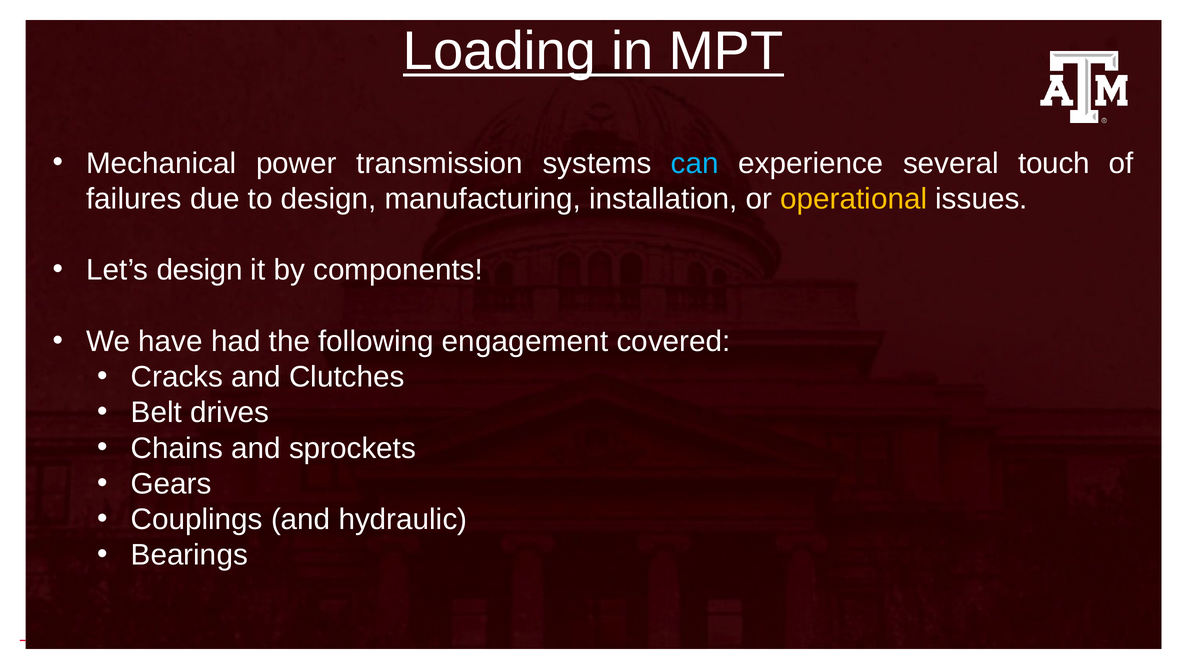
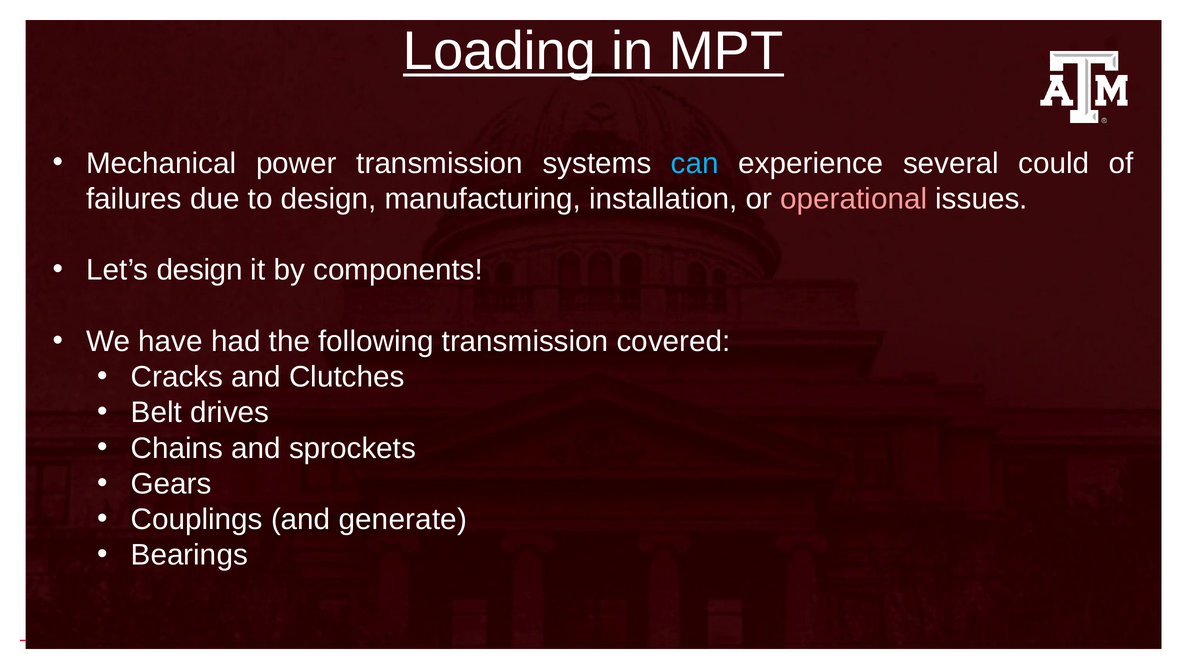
touch: touch -> could (1054, 163)
operational colour: yellow -> pink (854, 199)
following engagement: engagement -> transmission (525, 341)
hydraulic: hydraulic -> generate (403, 519)
